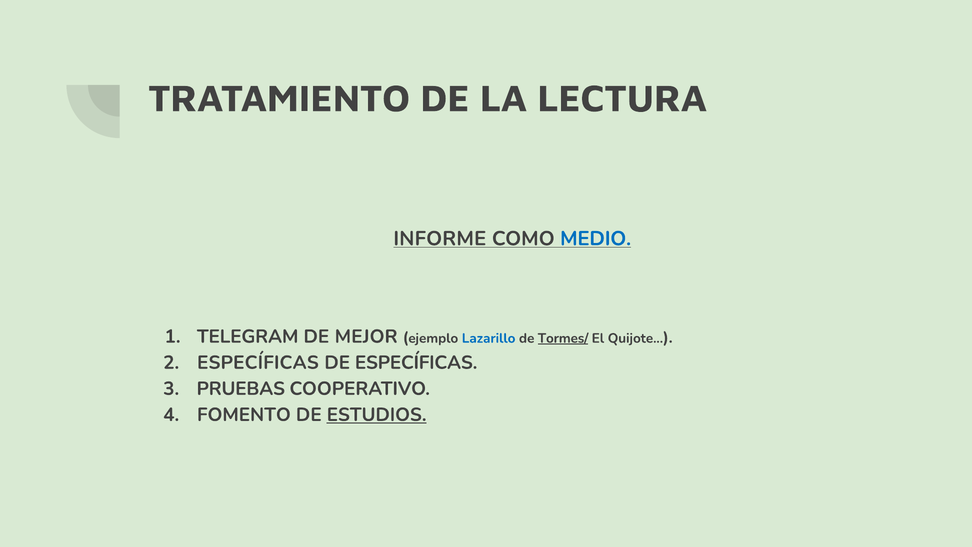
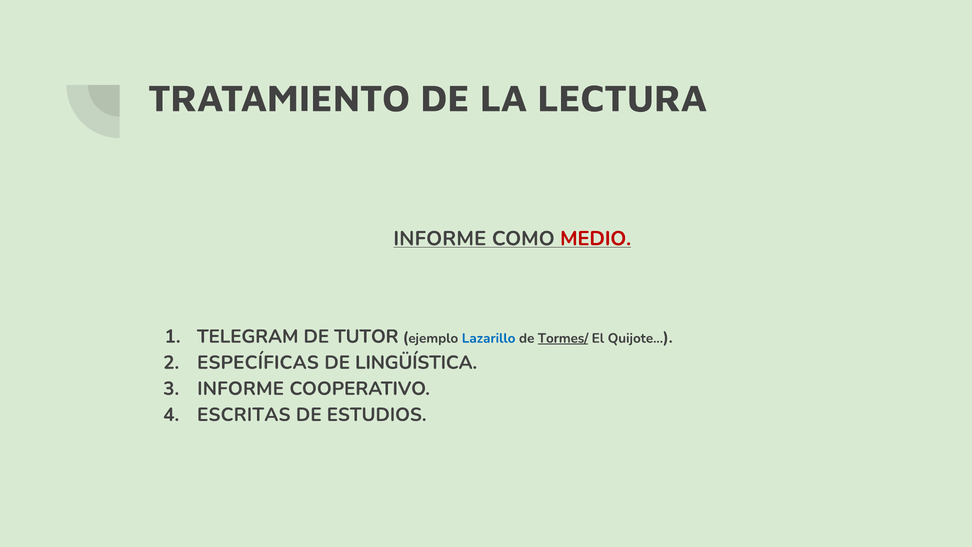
MEDIO colour: blue -> red (596, 238)
MEJOR: MEJOR -> TUTOR (366, 336)
DE ESPECÍFICAS: ESPECÍFICAS -> LINGÜÍSTICA (416, 362)
PRUEBAS: PRUEBAS -> INFORME (241, 388)
FOMENTO: FOMENTO -> ESCRITAS (244, 415)
ESTUDIOS underline: present -> none (377, 415)
